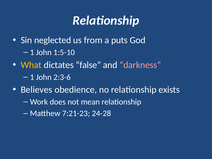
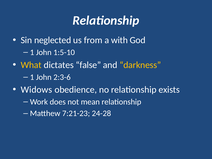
puts: puts -> with (119, 40)
darkness colour: pink -> yellow (140, 65)
Believes: Believes -> Widows (36, 90)
